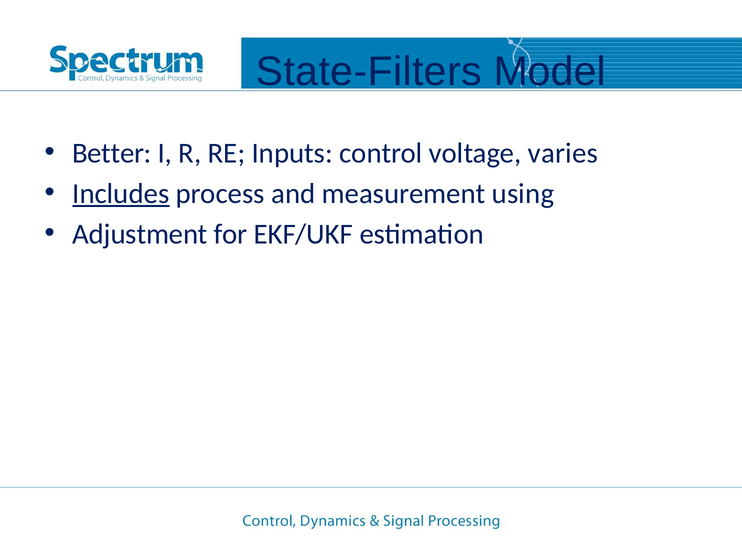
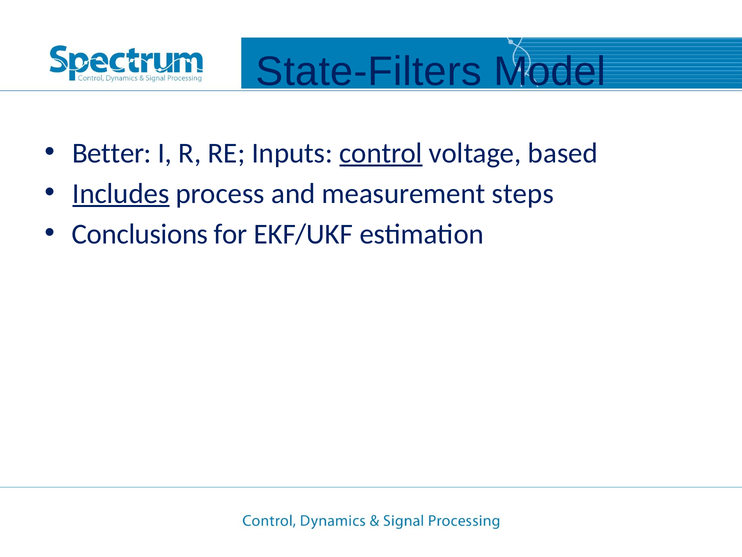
control underline: none -> present (381, 153)
varies: varies -> based (563, 153)
using: using -> steps (523, 193)
Adjustment: Adjustment -> Conclusions (140, 234)
